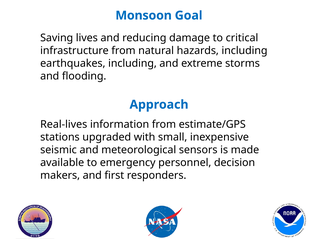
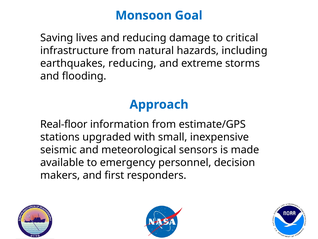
earthquakes including: including -> reducing (132, 63)
Real-lives: Real-lives -> Real-floor (64, 124)
